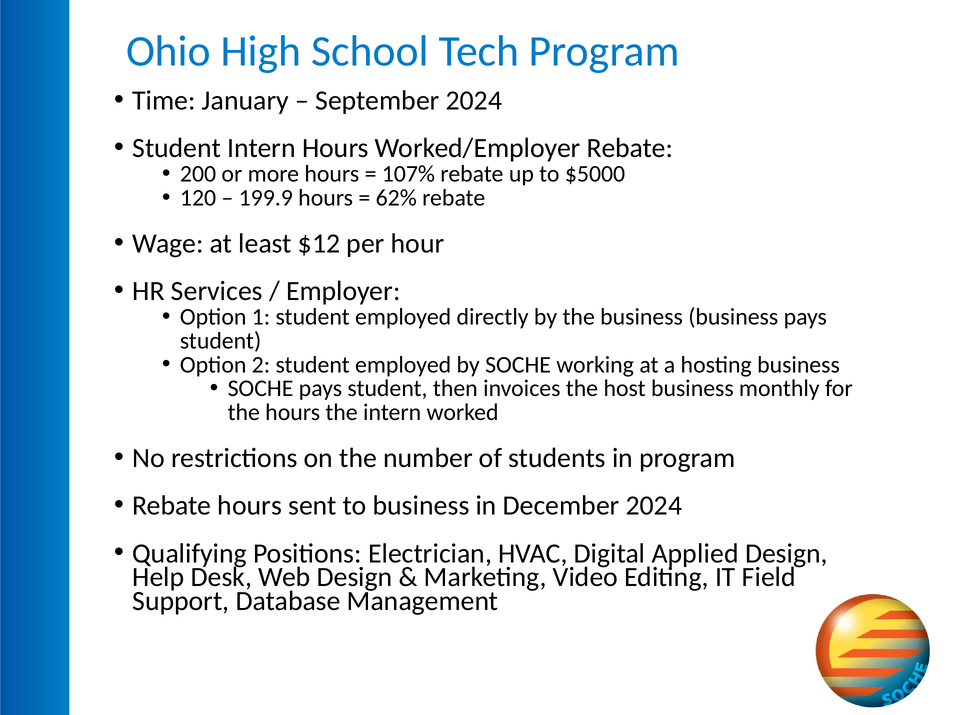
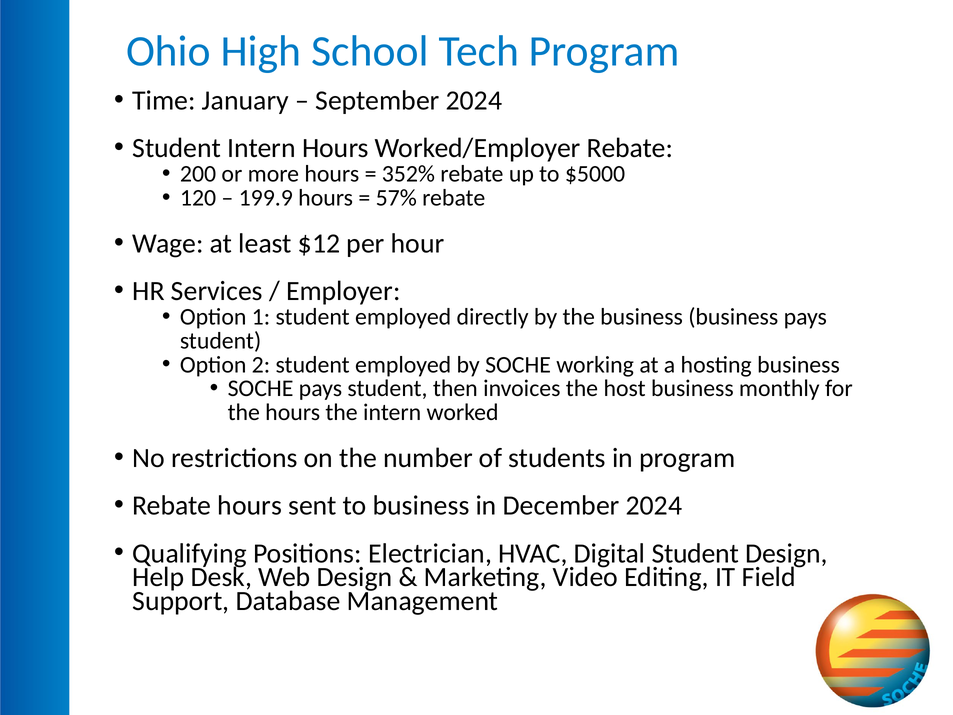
107%: 107% -> 352% (408, 174)
62%: 62% -> 57% (396, 198)
Digital Applied: Applied -> Student (695, 553)
